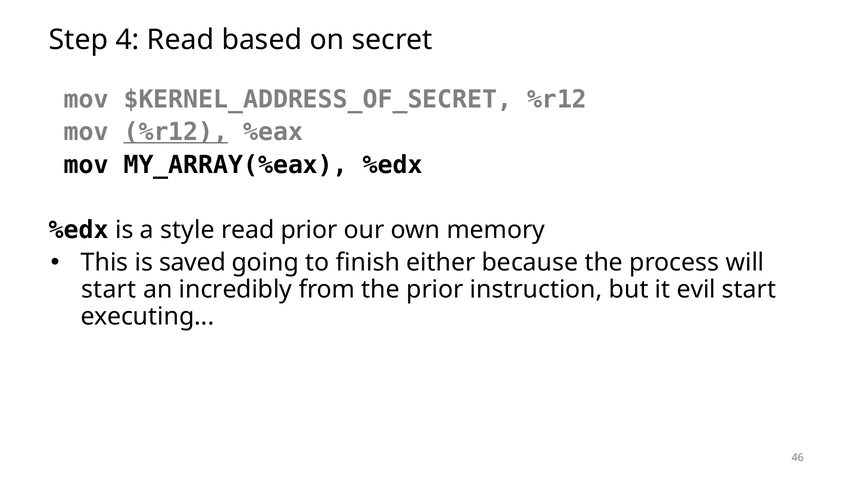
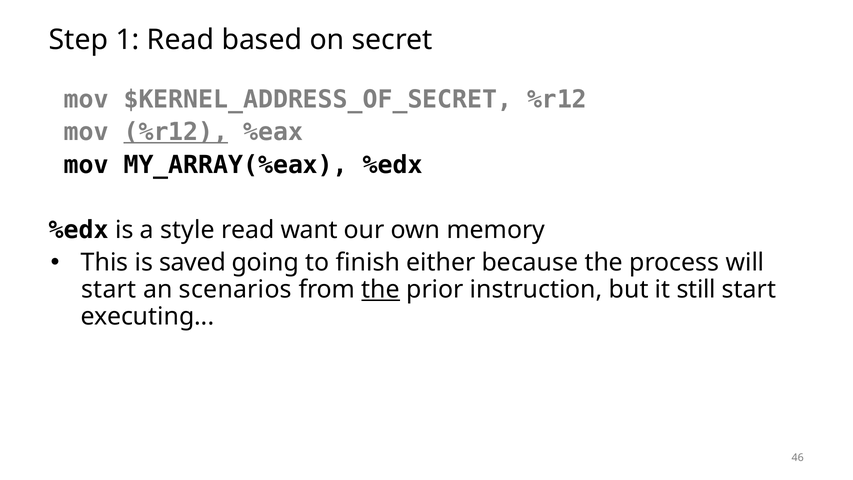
4: 4 -> 1 (128, 40)
read prior: prior -> want (309, 230)
incredibly: incredibly -> scenarios (235, 289)
the underline: none -> present (381, 289)
evil: evil -> still (696, 289)
